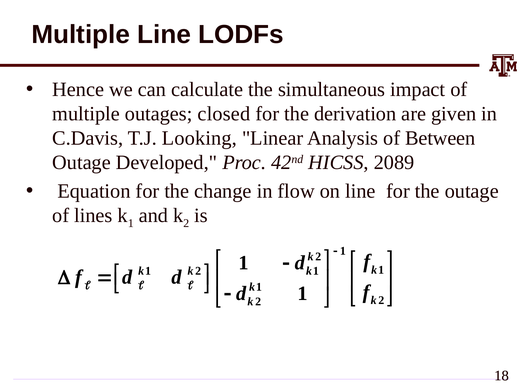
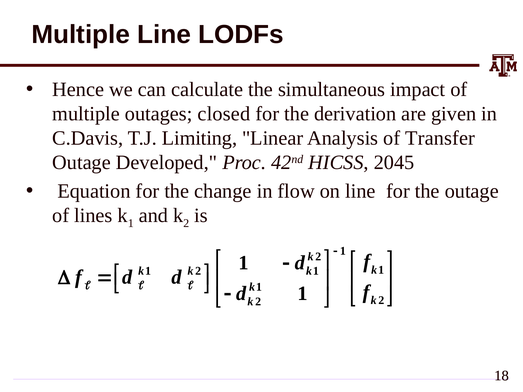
Looking: Looking -> Limiting (200, 138)
Between: Between -> Transfer (440, 138)
2089: 2089 -> 2045 (394, 163)
